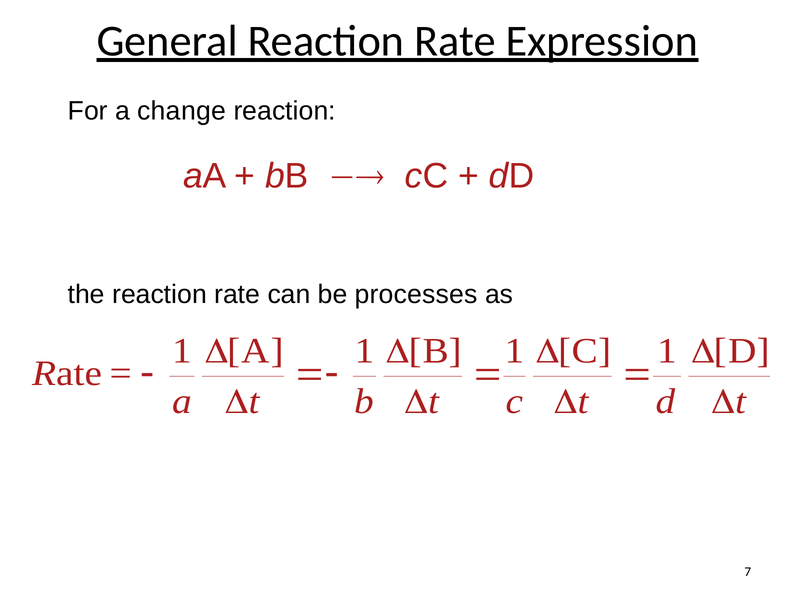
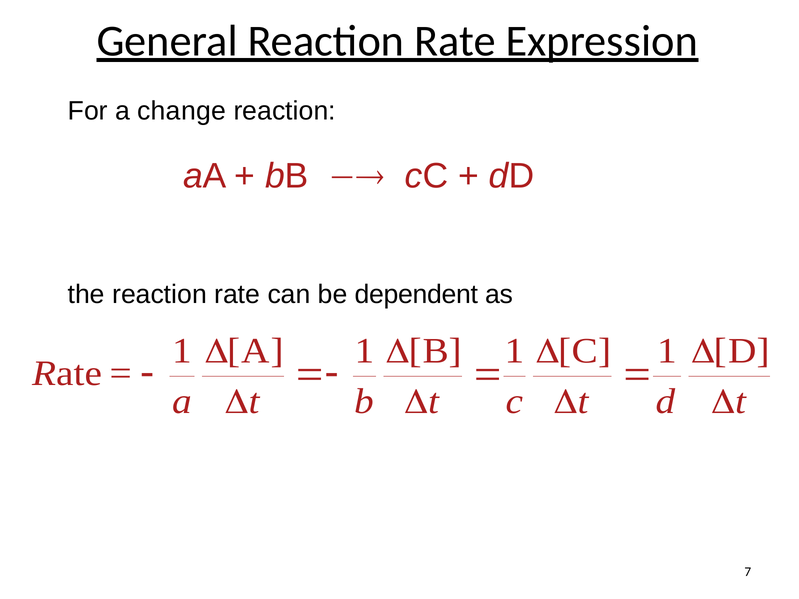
processes: processes -> dependent (416, 295)
